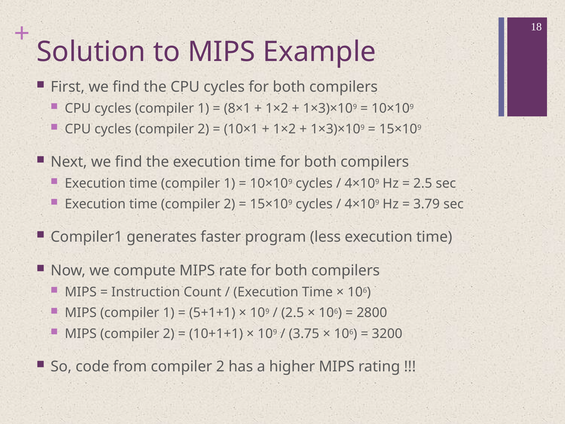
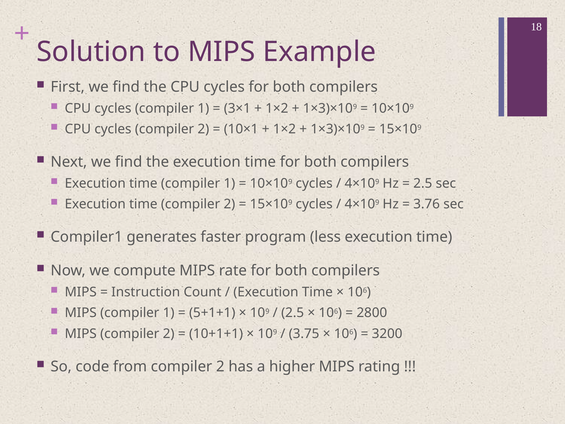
8×1: 8×1 -> 3×1 (237, 108)
3.79: 3.79 -> 3.76 (427, 204)
